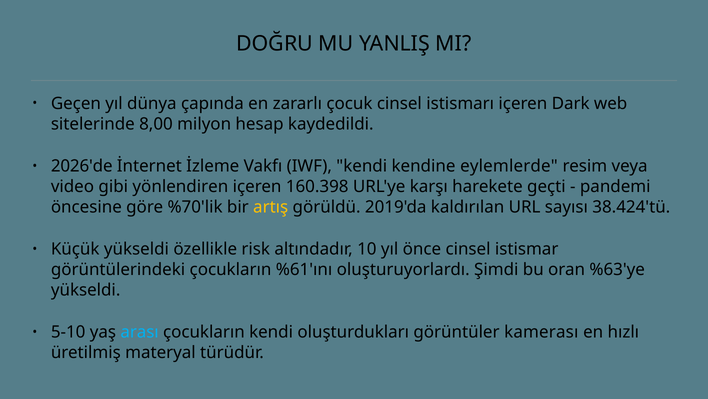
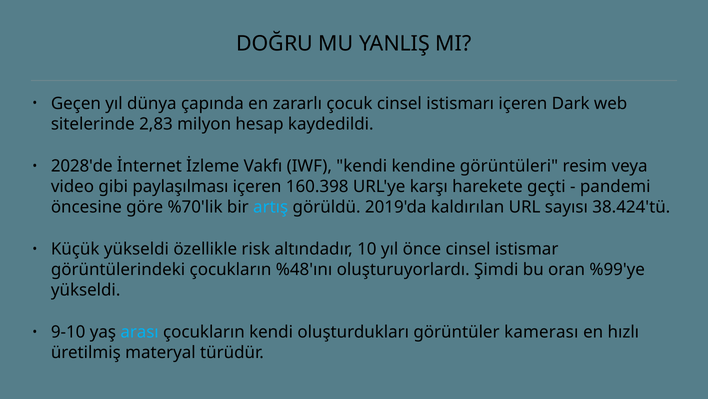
8,00: 8,00 -> 2,83 (156, 124)
2026'de: 2026'de -> 2028'de (82, 166)
eylemlerde: eylemlerde -> görüntüleri (509, 166)
yönlendiren: yönlendiren -> paylaşılması (180, 186)
artış colour: yellow -> light blue (271, 207)
%61'ını: %61'ını -> %48'ını (304, 269)
%63'ye: %63'ye -> %99'ye (617, 269)
5-10: 5-10 -> 9-10 (68, 332)
